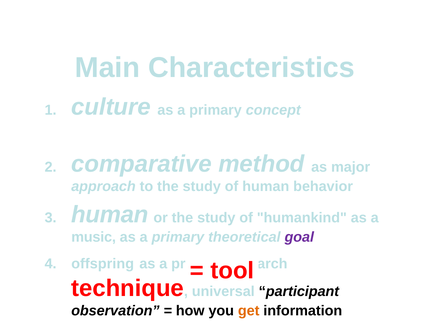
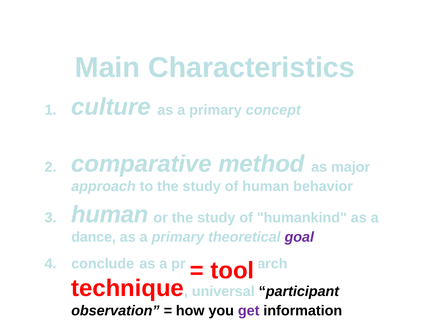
music: music -> dance (94, 237)
offspring: offspring -> conclude (103, 263)
get colour: orange -> purple (249, 310)
